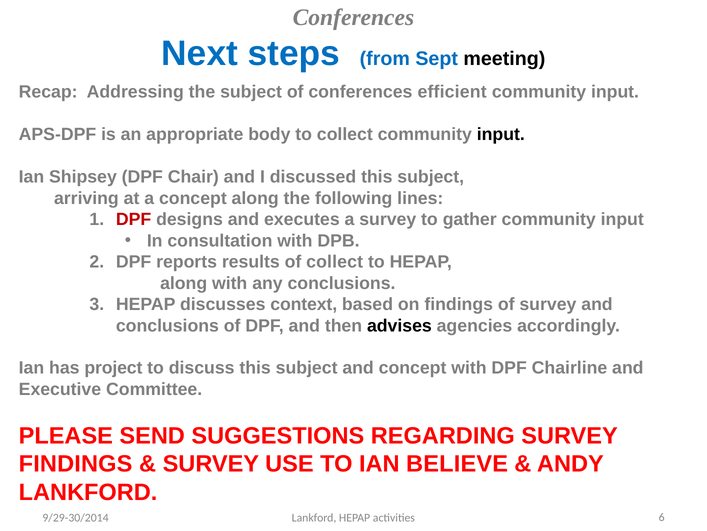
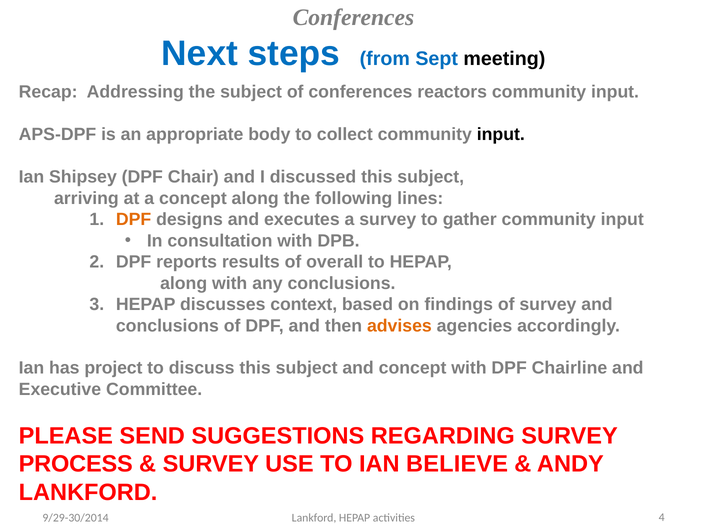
efficient: efficient -> reactors (452, 92)
DPF colour: red -> orange (134, 219)
of collect: collect -> overall (335, 262)
advises colour: black -> orange (399, 325)
FINDINGS: FINDINGS -> PROCESS (76, 463)
6: 6 -> 4 (662, 517)
